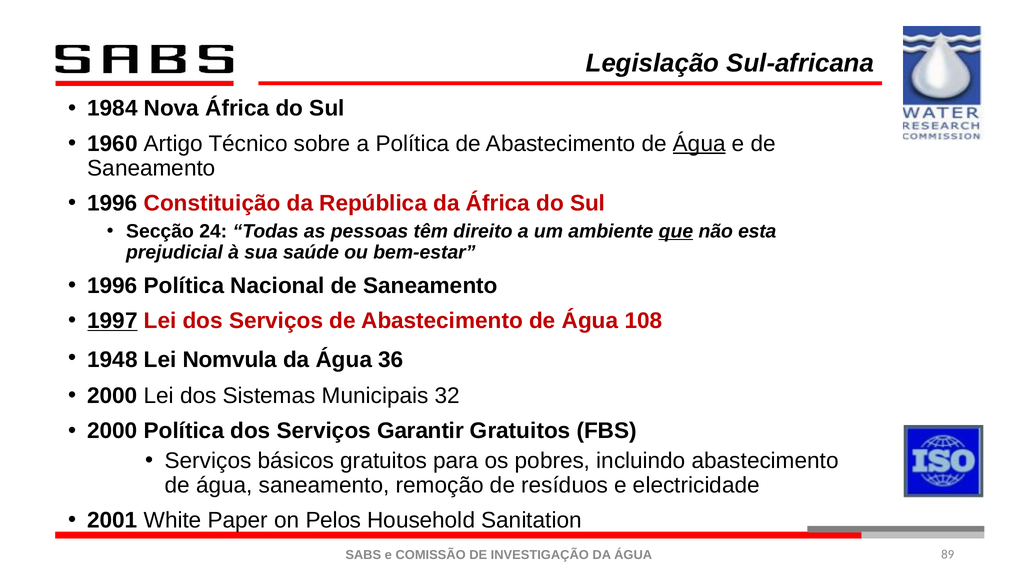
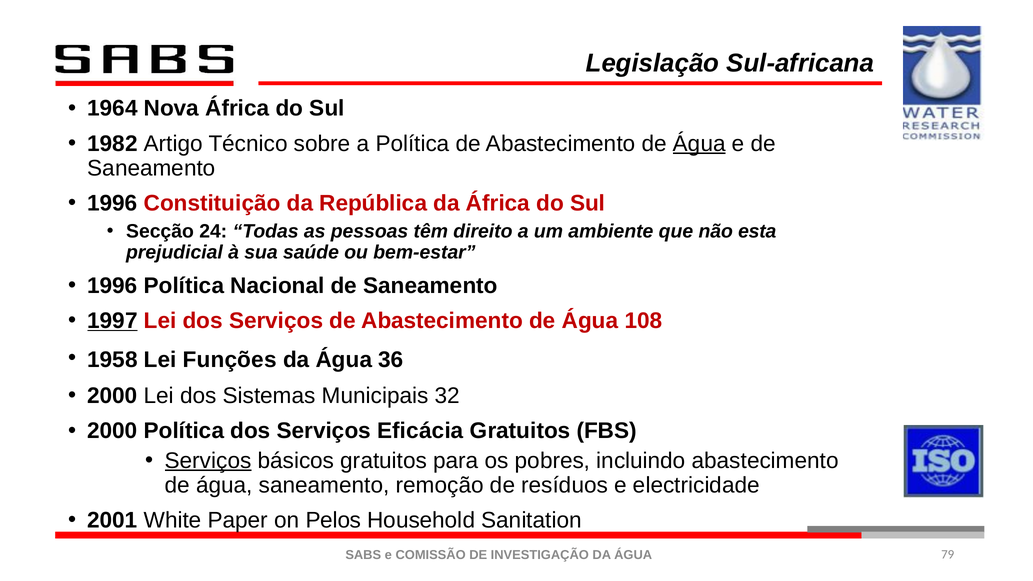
1984: 1984 -> 1964 (112, 109)
1960: 1960 -> 1982 (112, 144)
que underline: present -> none (676, 231)
1948: 1948 -> 1958 (112, 360)
Nomvula: Nomvula -> Funções (230, 360)
Garantir: Garantir -> Eficácia (420, 431)
Serviços underline: none -> present (208, 461)
89: 89 -> 79 (948, 555)
